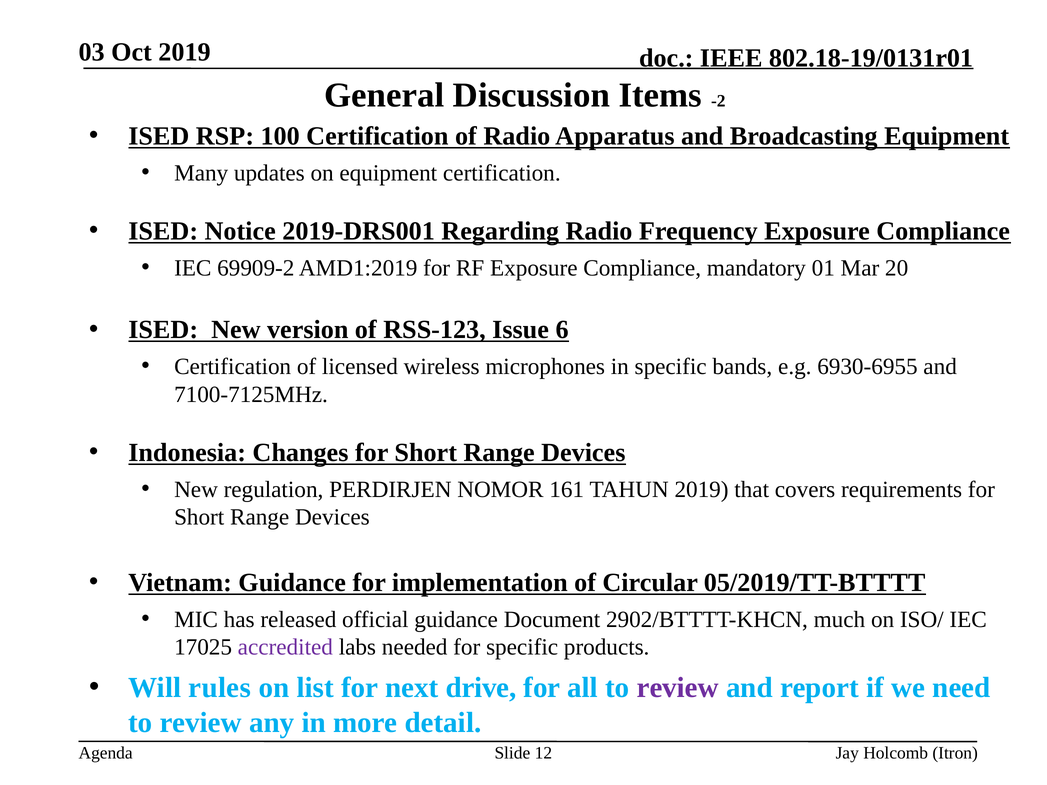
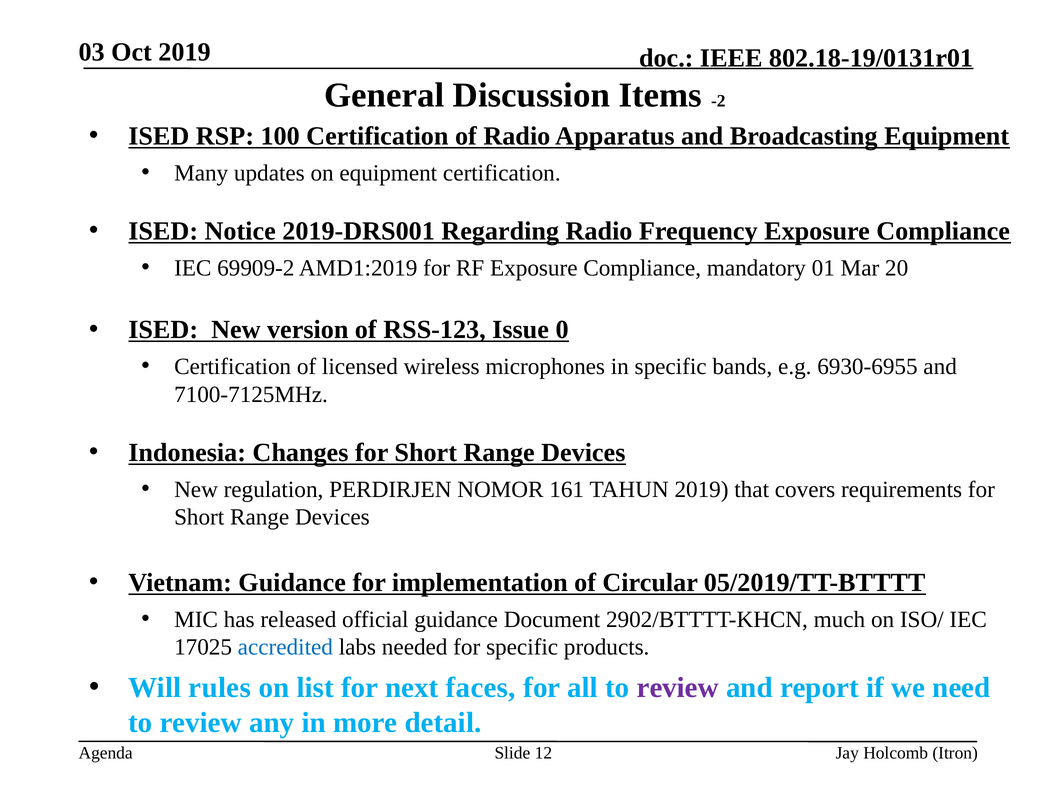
6: 6 -> 0 (562, 330)
accredited colour: purple -> blue (285, 647)
drive: drive -> faces (481, 688)
